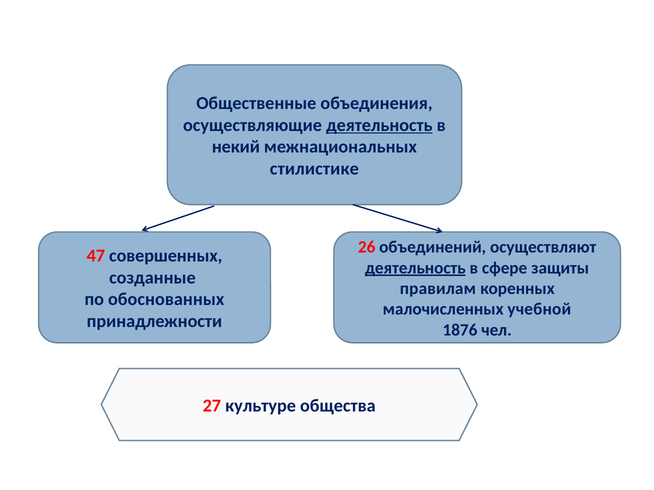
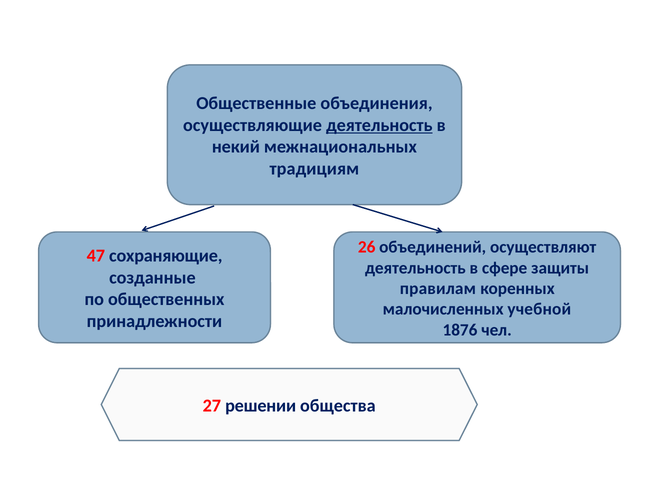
стилистике: стилистике -> традициям (314, 169)
совершенных: совершенных -> сохраняющие (166, 256)
деятельность underline: present -> none (415, 268)
обоснованных: обоснованных -> общественных (166, 300)
культуре: культуре -> решении (261, 406)
